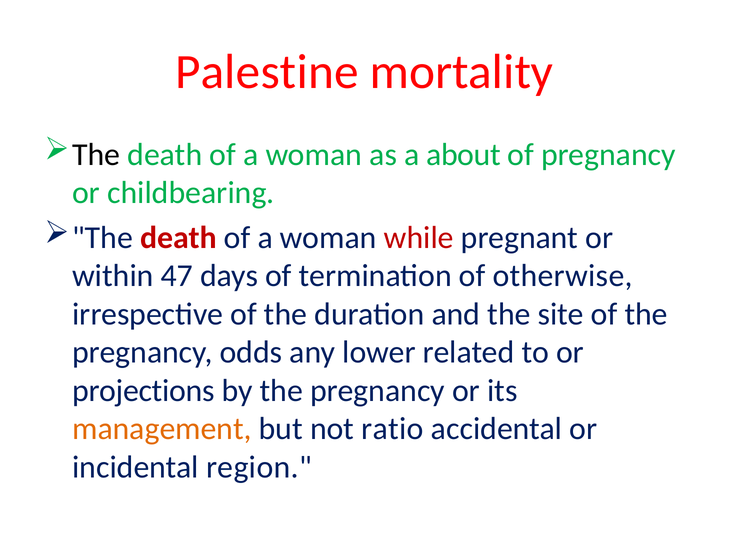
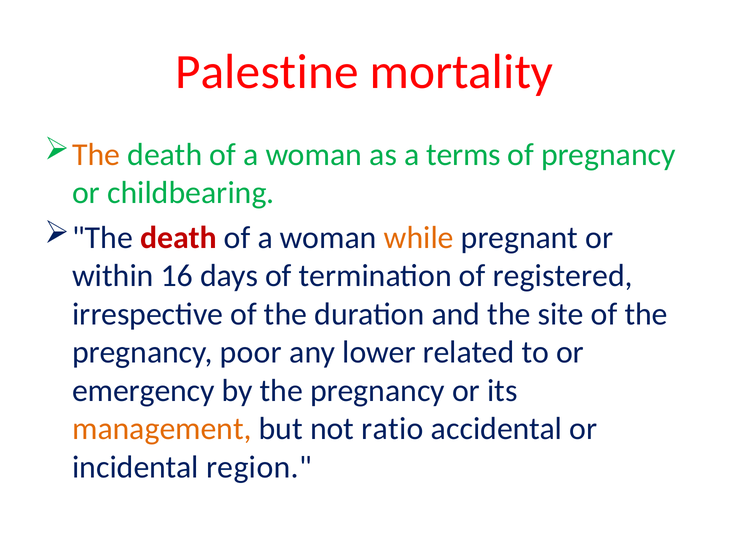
The colour: black -> orange (96, 155)
about: about -> terms (464, 155)
while colour: red -> orange (419, 238)
47: 47 -> 16 (177, 276)
otherwise: otherwise -> registered (563, 276)
odds: odds -> poor (251, 352)
projections: projections -> emergency (143, 391)
